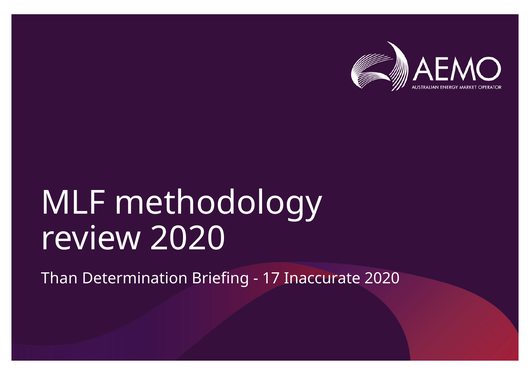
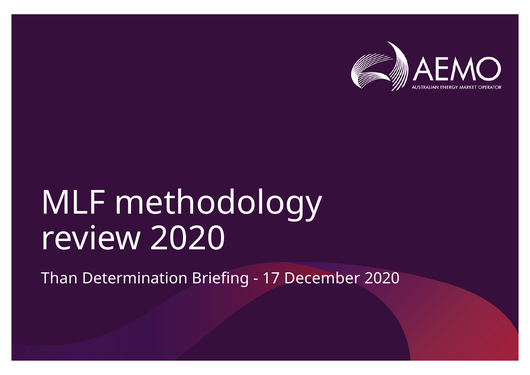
Inaccurate: Inaccurate -> December (322, 278)
